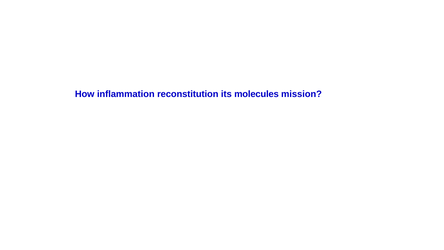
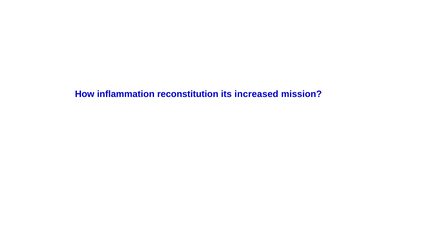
molecules: molecules -> increased (256, 94)
